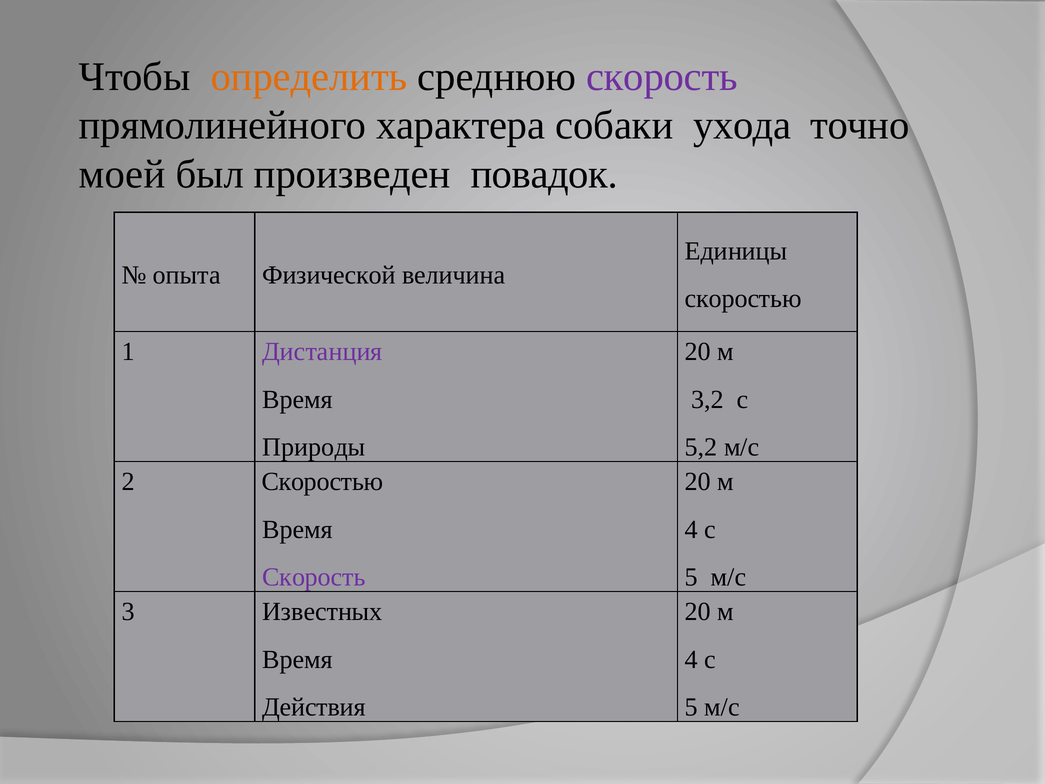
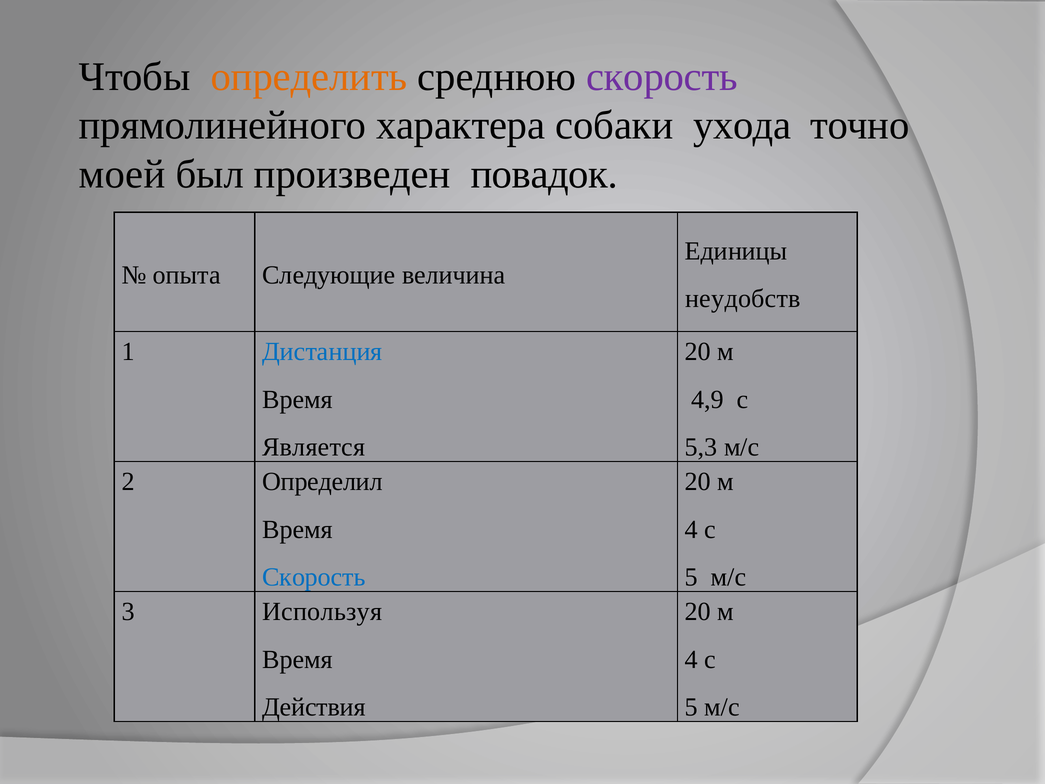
Физической: Физической -> Следующие (329, 275)
скоростью: скоростью -> неудобств (743, 299)
Дистанция colour: purple -> blue (322, 352)
3,2: 3,2 -> 4,9 (708, 399)
Природы: Природы -> Является (314, 447)
5,2: 5,2 -> 5,3 (701, 447)
2 Скоростью: Скоростью -> Определил (322, 482)
Скорость colour: purple -> blue (314, 577)
Известных: Известных -> Используя (322, 612)
